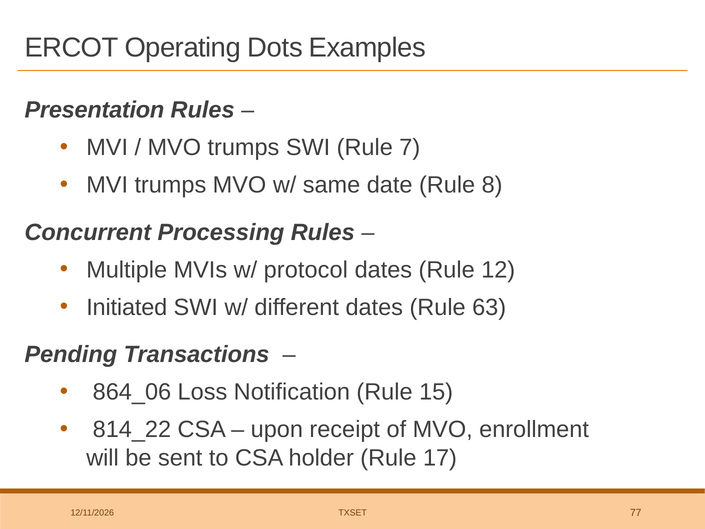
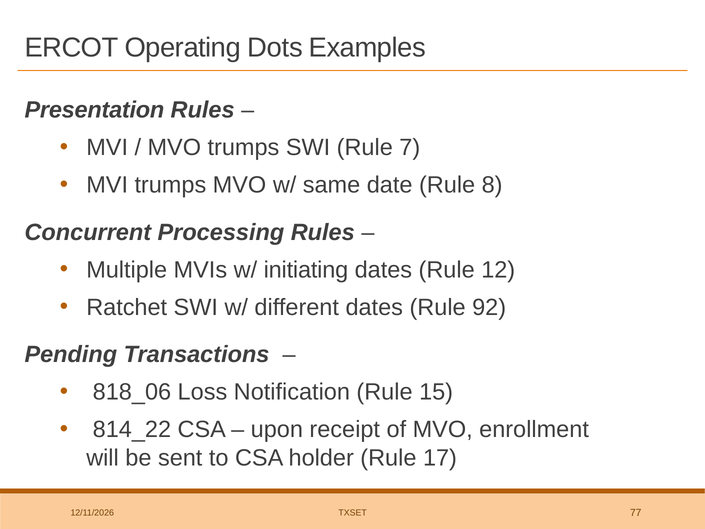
protocol: protocol -> initiating (306, 270)
Initiated: Initiated -> Ratchet (127, 307)
63: 63 -> 92 (489, 307)
864_06: 864_06 -> 818_06 (132, 392)
